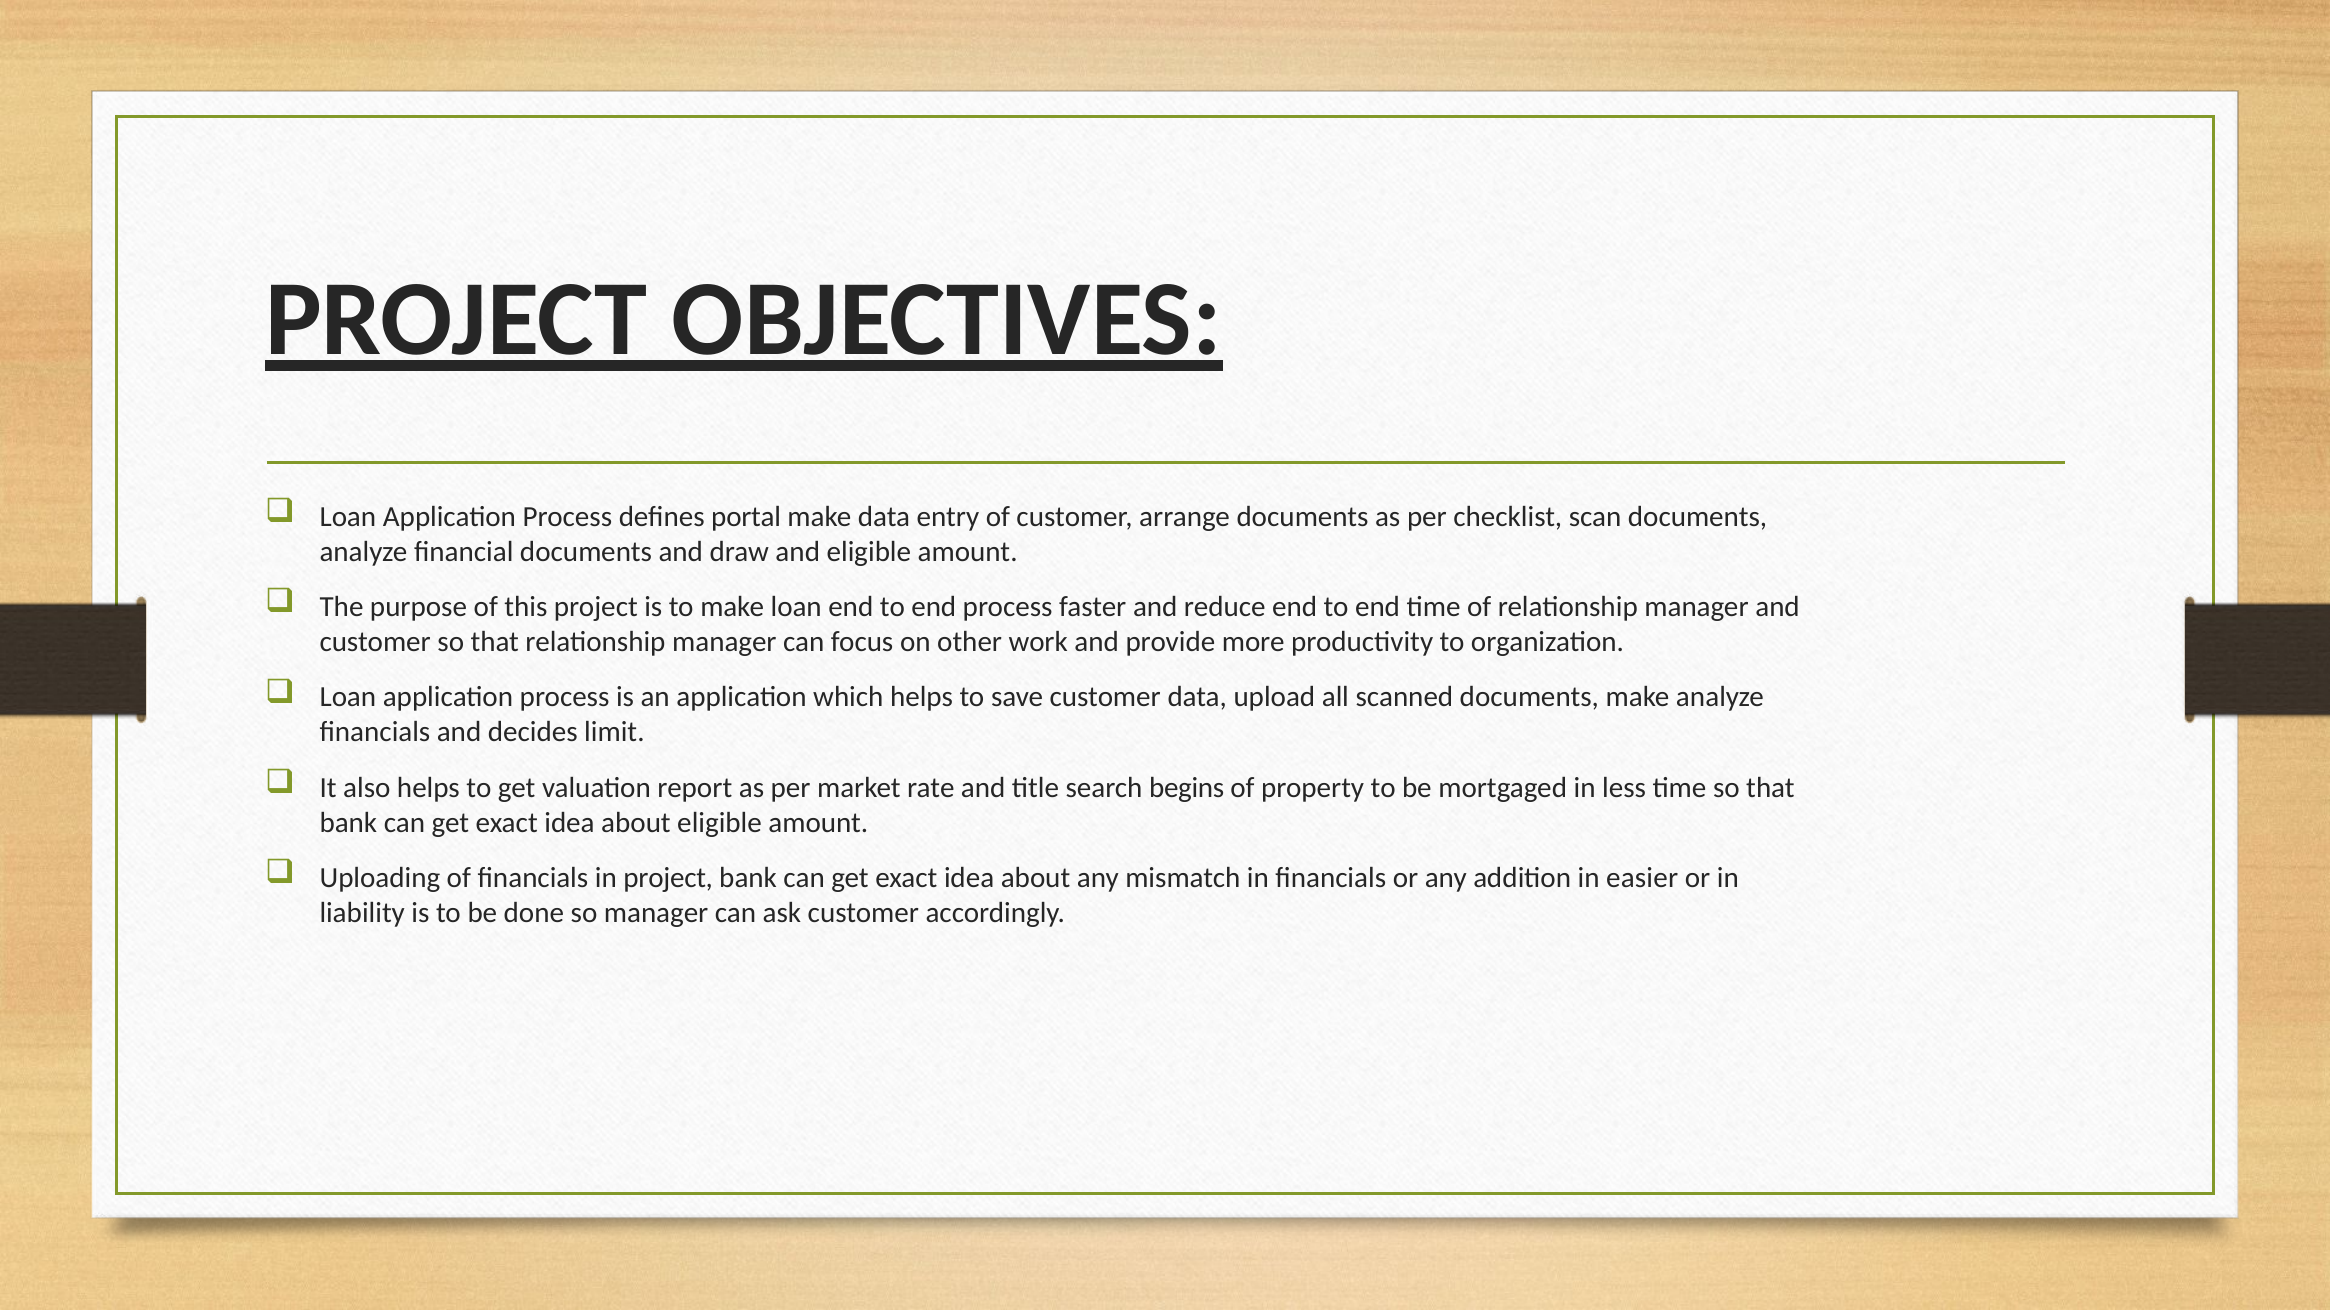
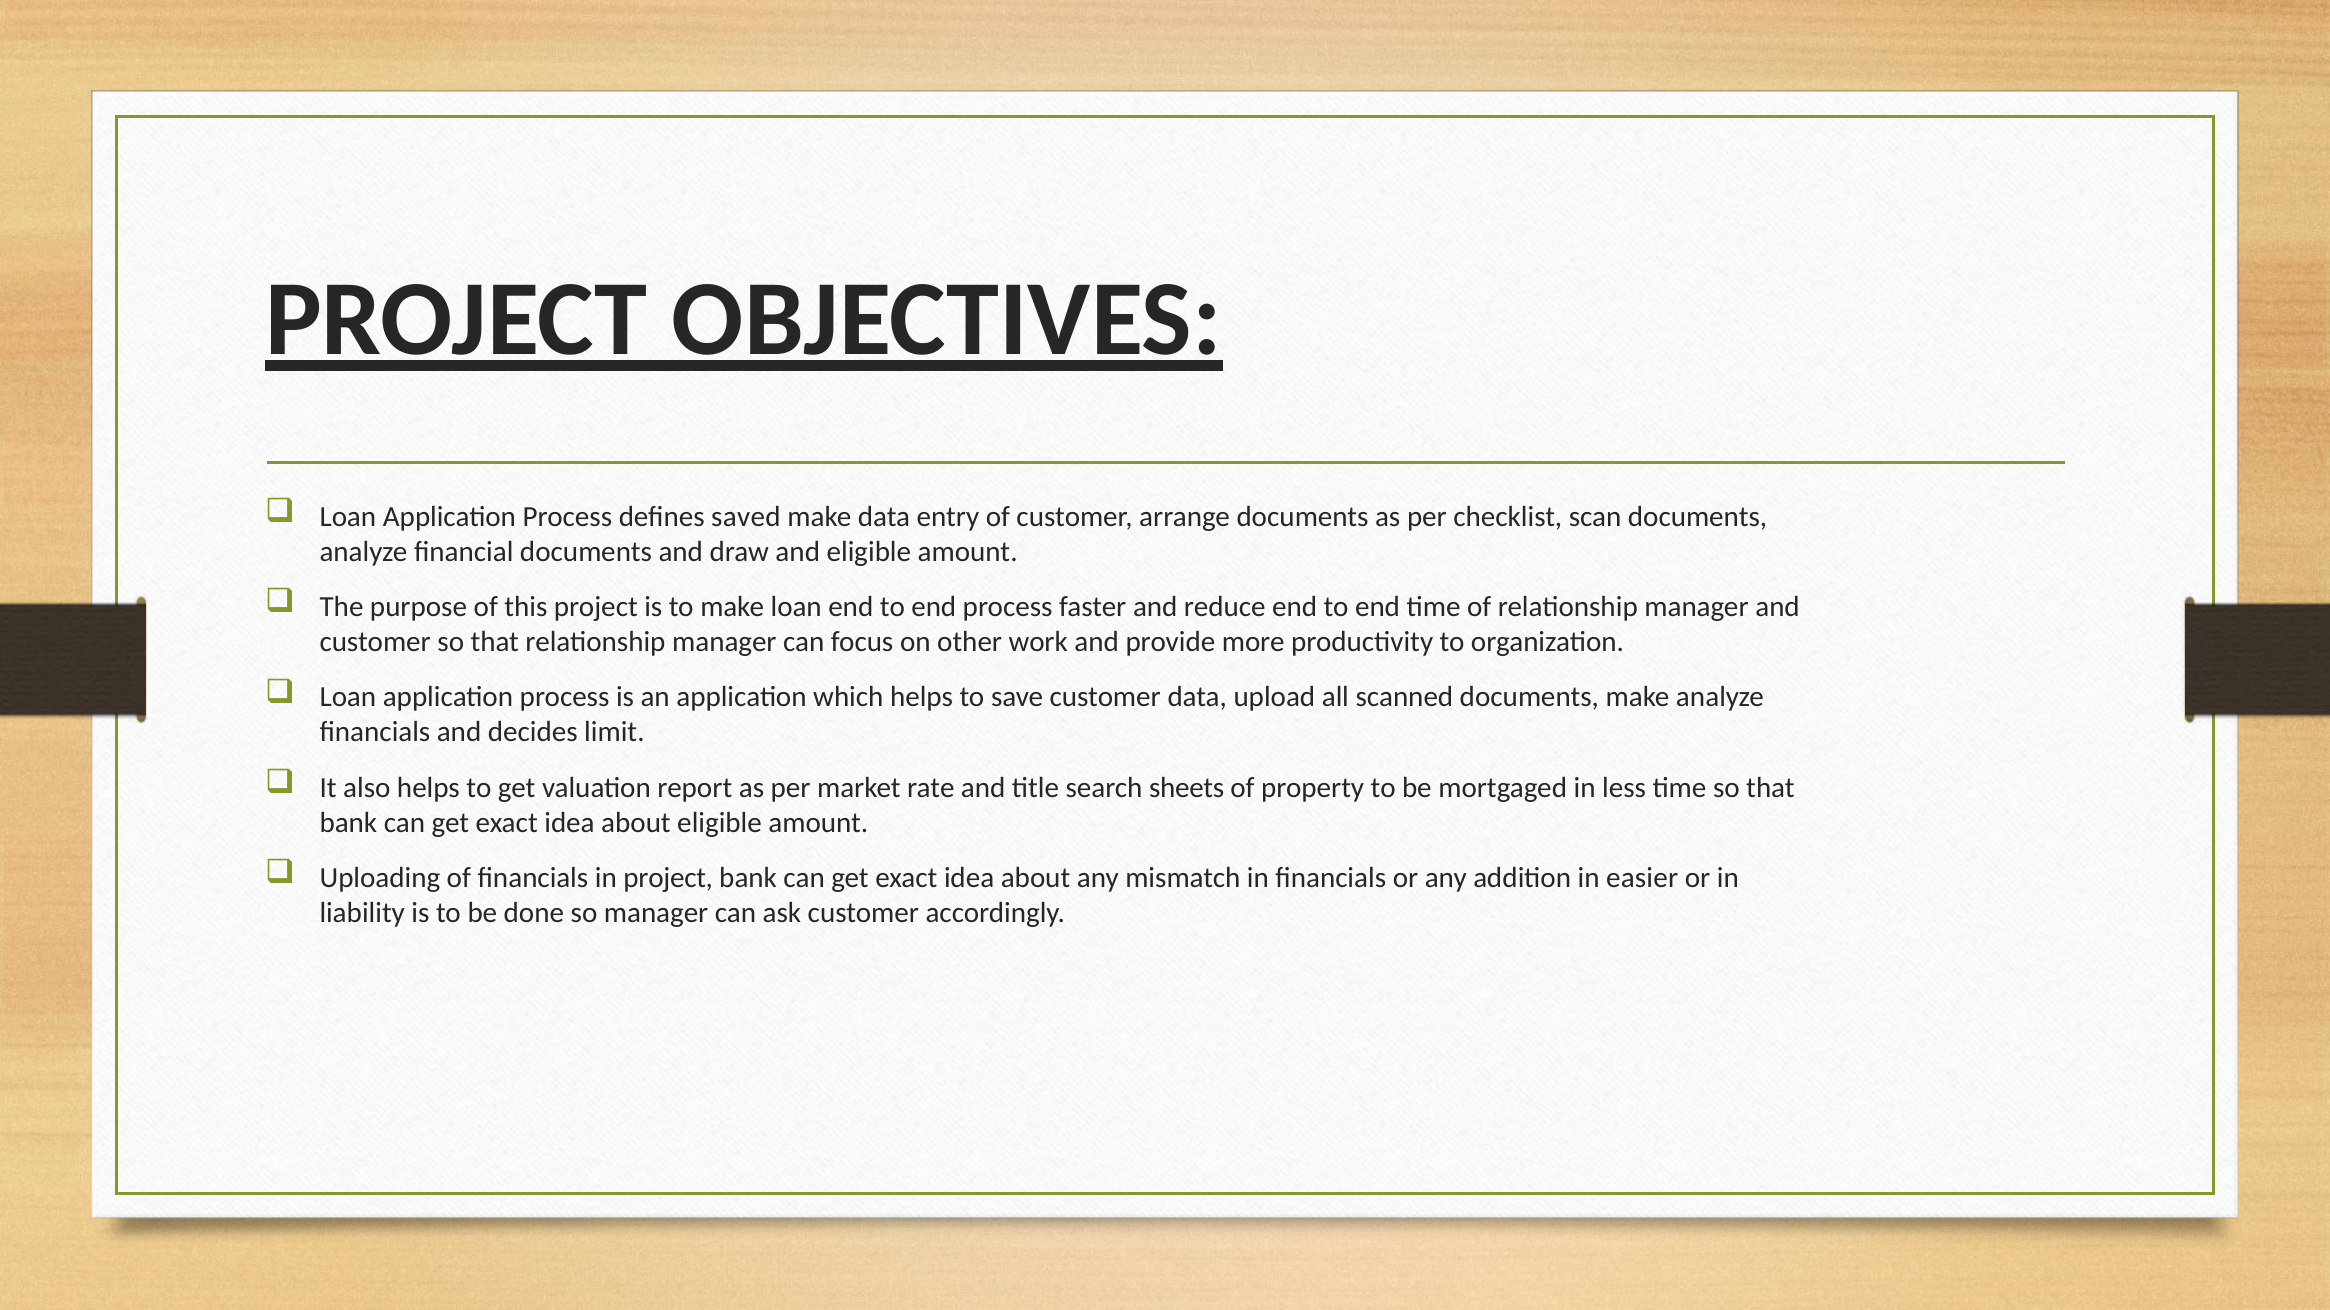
portal: portal -> saved (746, 517)
begins: begins -> sheets (1187, 788)
